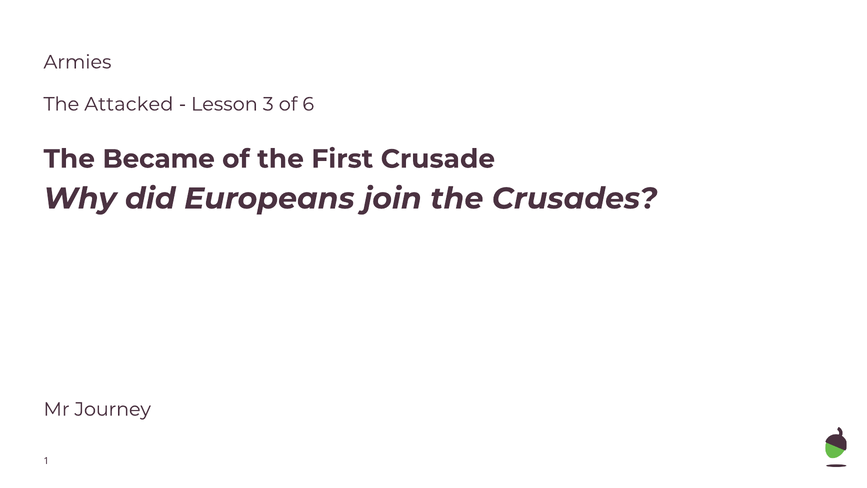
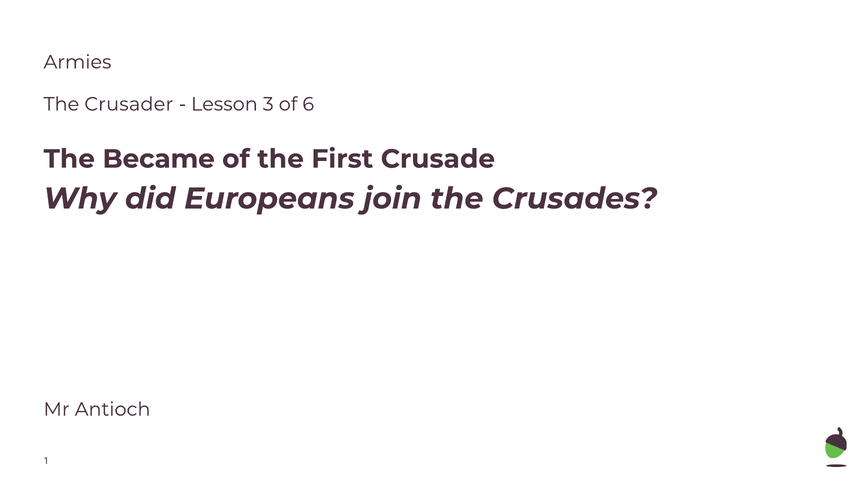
Attacked: Attacked -> Crusader (129, 104)
Journey: Journey -> Antioch (113, 409)
